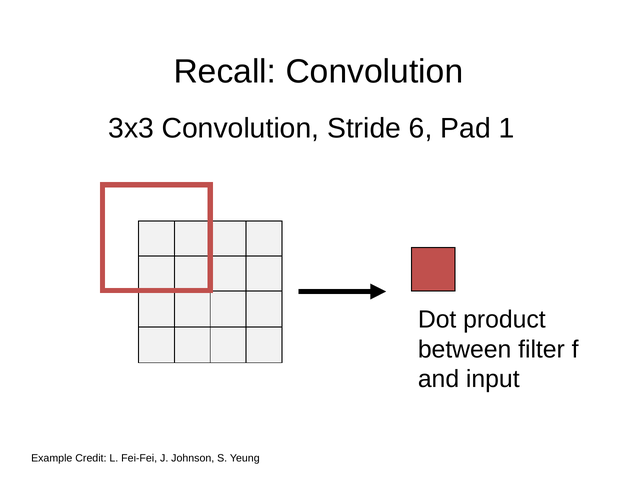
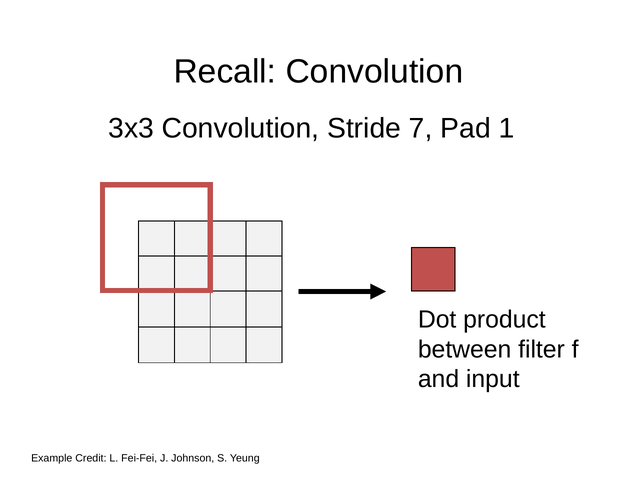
6: 6 -> 7 (421, 128)
